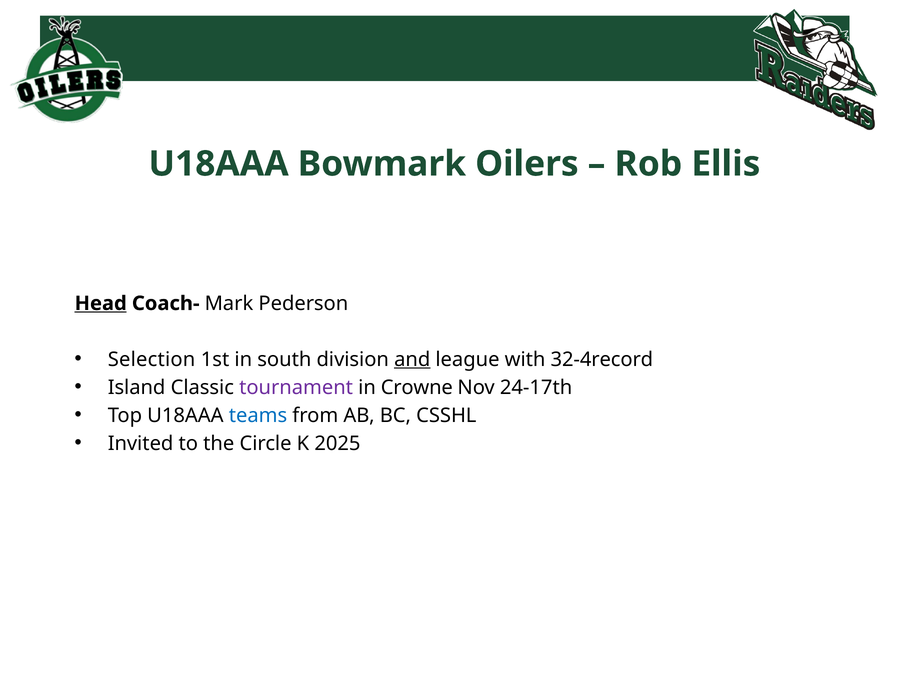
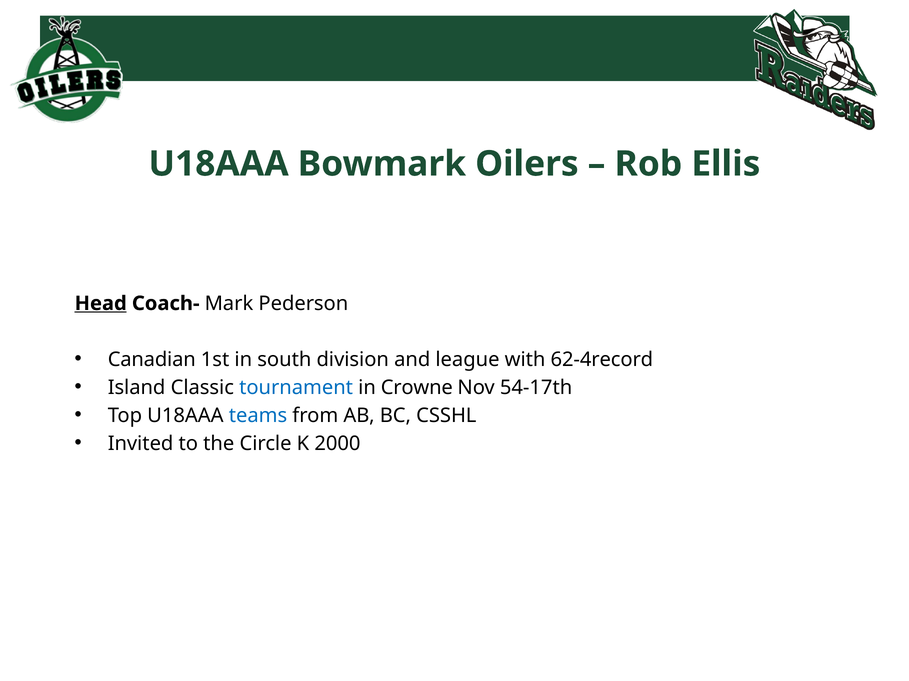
Selection: Selection -> Canadian (152, 360)
and underline: present -> none (412, 360)
32-4record: 32-4record -> 62-4record (602, 360)
tournament colour: purple -> blue (296, 388)
24-17th: 24-17th -> 54-17th (536, 388)
2025: 2025 -> 2000 (337, 444)
